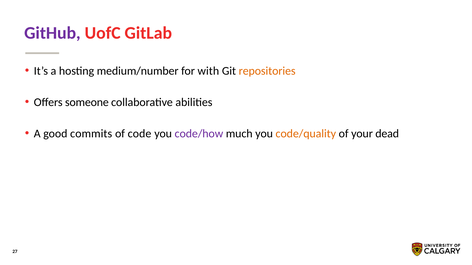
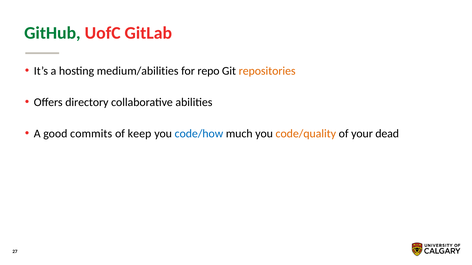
GitHub colour: purple -> green (52, 33)
medium/number: medium/number -> medium/abilities (138, 71)
with: with -> repo (208, 71)
someone: someone -> directory (87, 102)
code: code -> keep (140, 134)
code/how colour: purple -> blue (199, 134)
